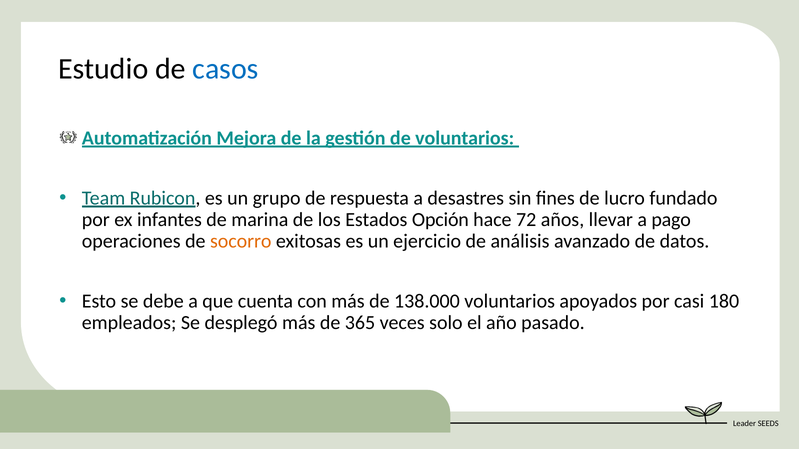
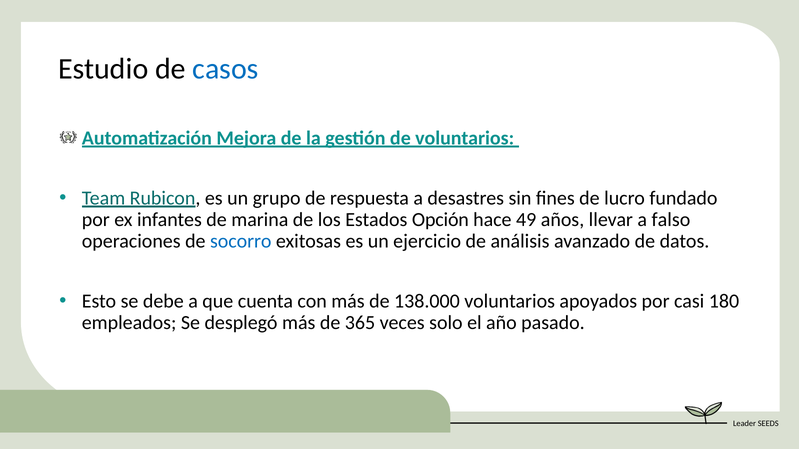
72: 72 -> 49 (526, 220)
pago: pago -> falso (671, 220)
socorro colour: orange -> blue (241, 241)
